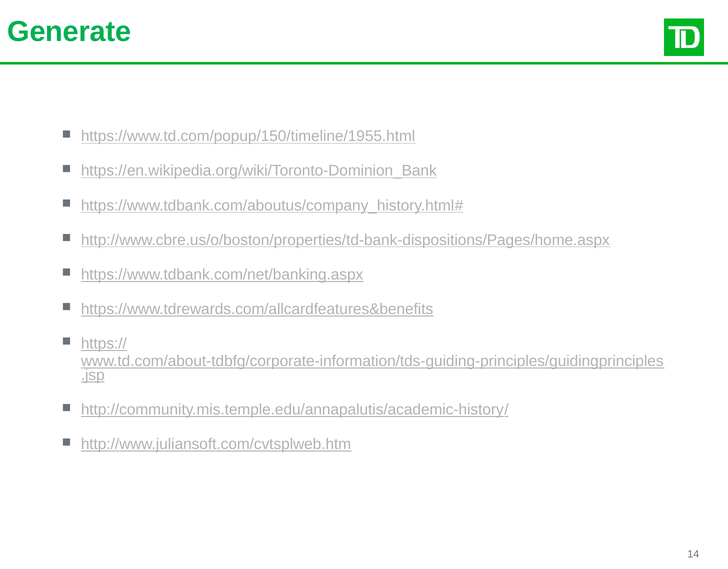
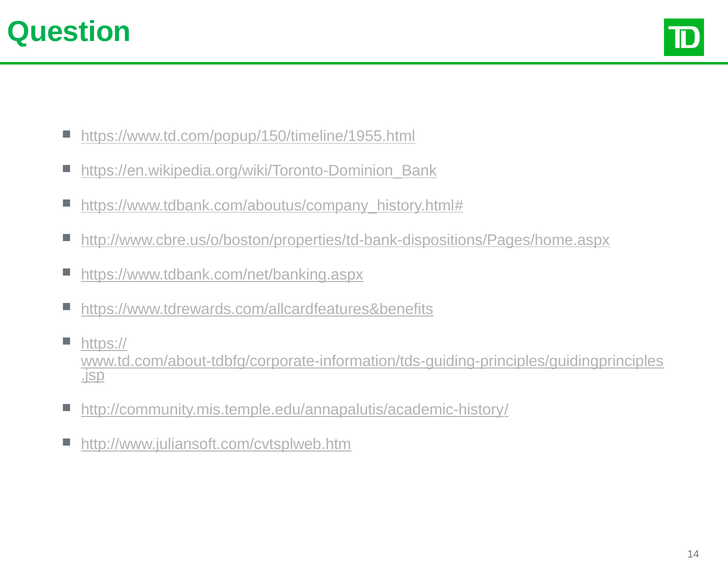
Generate: Generate -> Question (69, 32)
